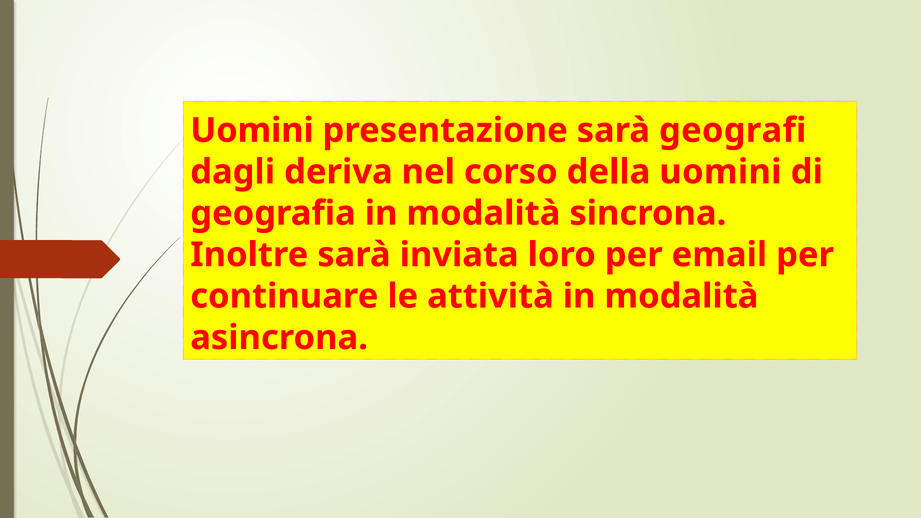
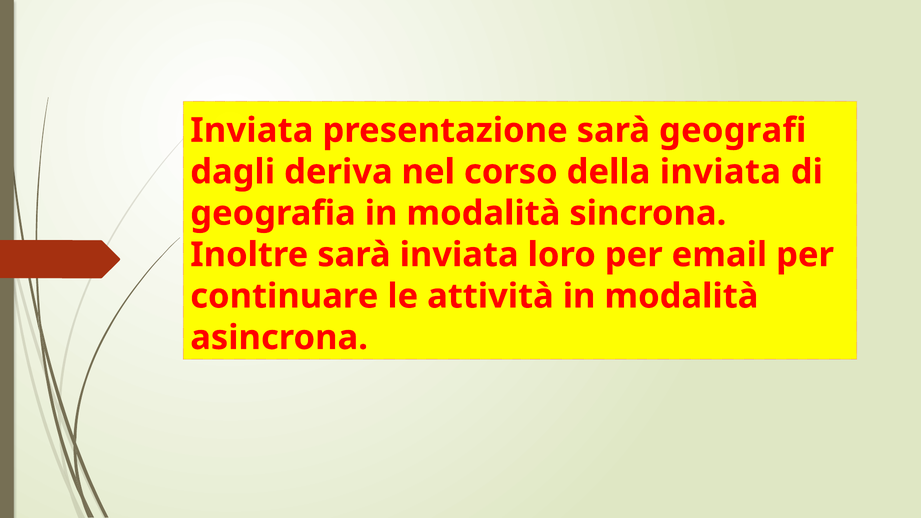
Uomini: Uomini -> Inviata (252, 130)
della uomini: uomini -> inviata (720, 172)
